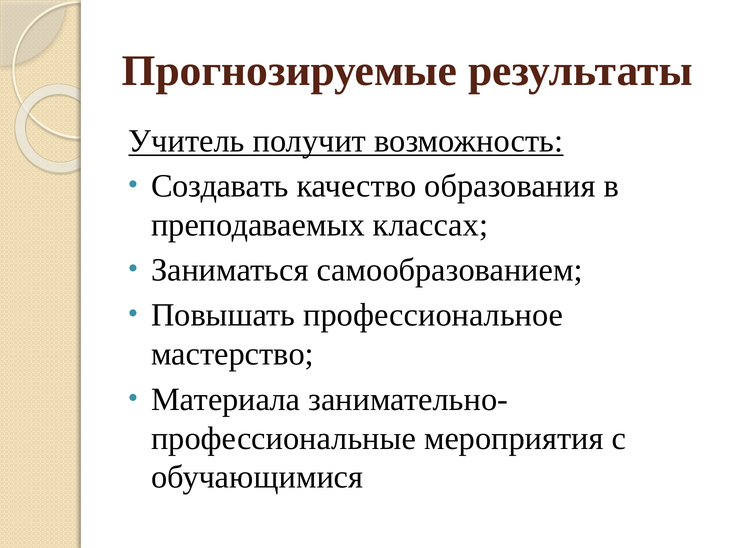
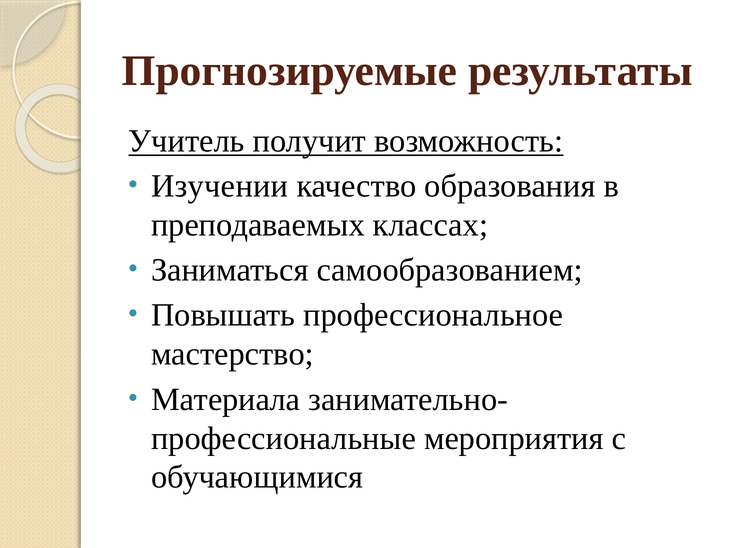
Создавать: Создавать -> Изучении (220, 186)
